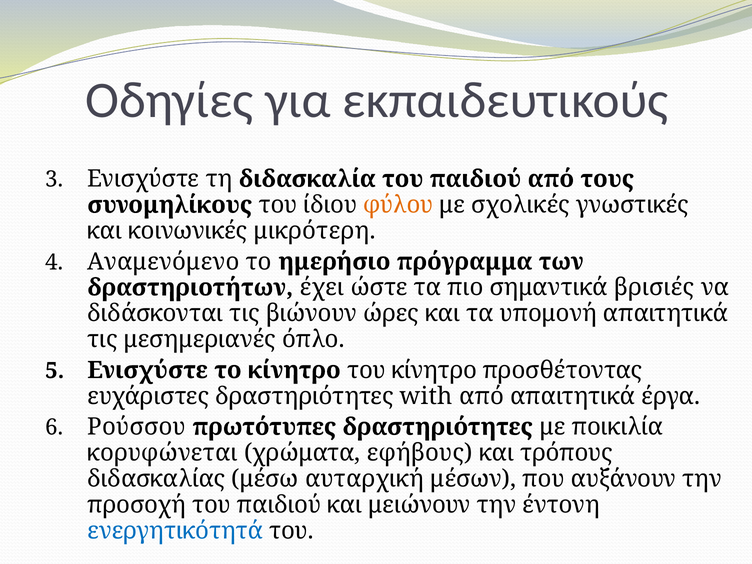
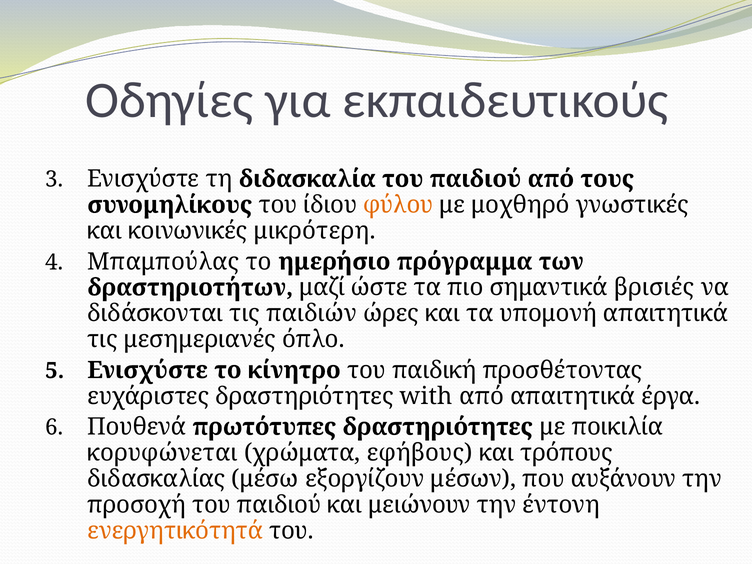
σχολικές: σχολικές -> μοχθηρό (521, 205)
Αναμενόμενο: Αναμενόμενο -> Μπαμπούλας (163, 262)
έχει: έχει -> μαζί (322, 288)
βιώνουν: βιώνουν -> παιδιών (311, 313)
του κίνητρο: κίνητρο -> παιδική (434, 370)
Ρούσσου: Ρούσσου -> Πουθενά (137, 427)
αυταρχική: αυταρχική -> εξοργίζουν (365, 479)
ενεργητικότητά colour: blue -> orange (175, 531)
